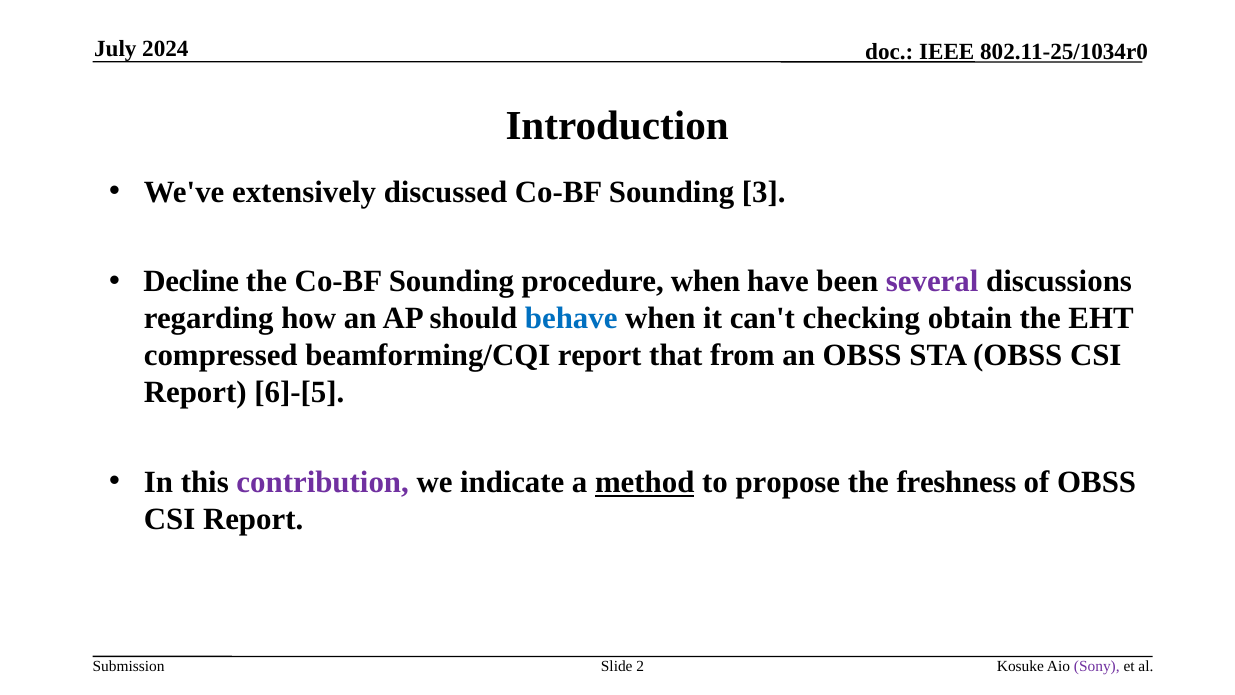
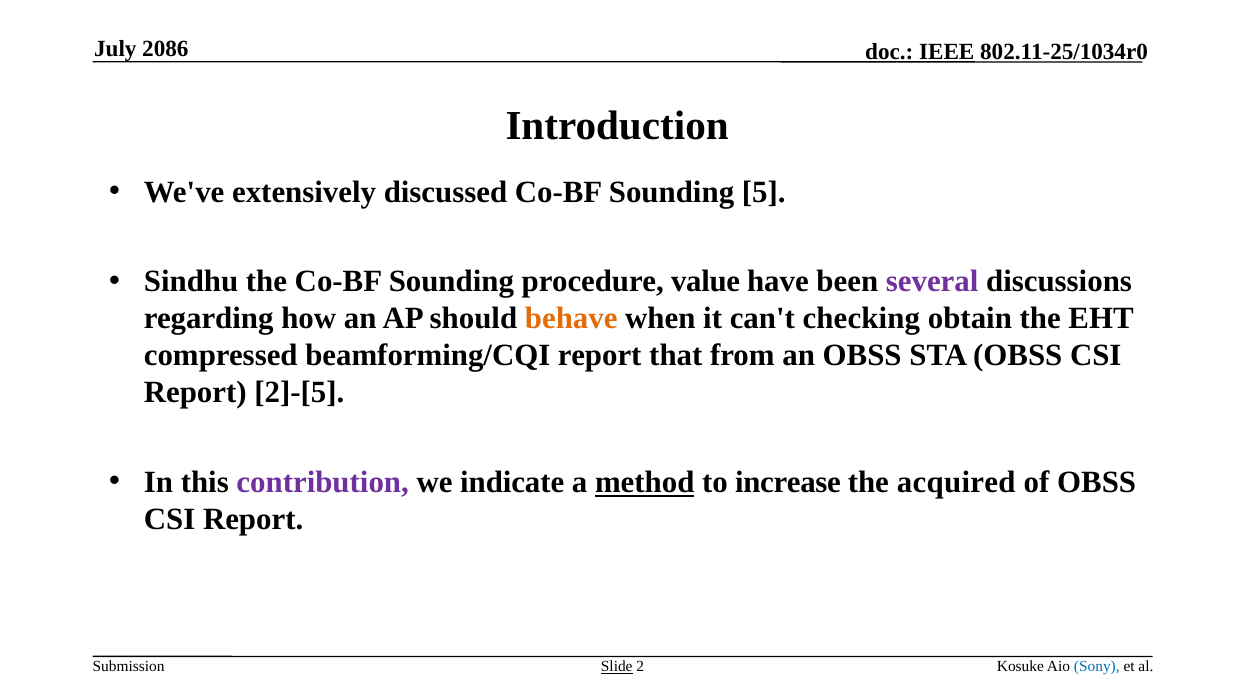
2024: 2024 -> 2086 (165, 49)
3: 3 -> 5 (764, 192)
Decline: Decline -> Sindhu (191, 281)
procedure when: when -> value (706, 281)
behave colour: blue -> orange (571, 318)
6]-[5: 6]-[5 -> 2]-[5 (299, 393)
propose: propose -> increase (788, 482)
freshness: freshness -> acquired (956, 482)
Slide underline: none -> present (617, 666)
Sony colour: purple -> blue (1097, 666)
